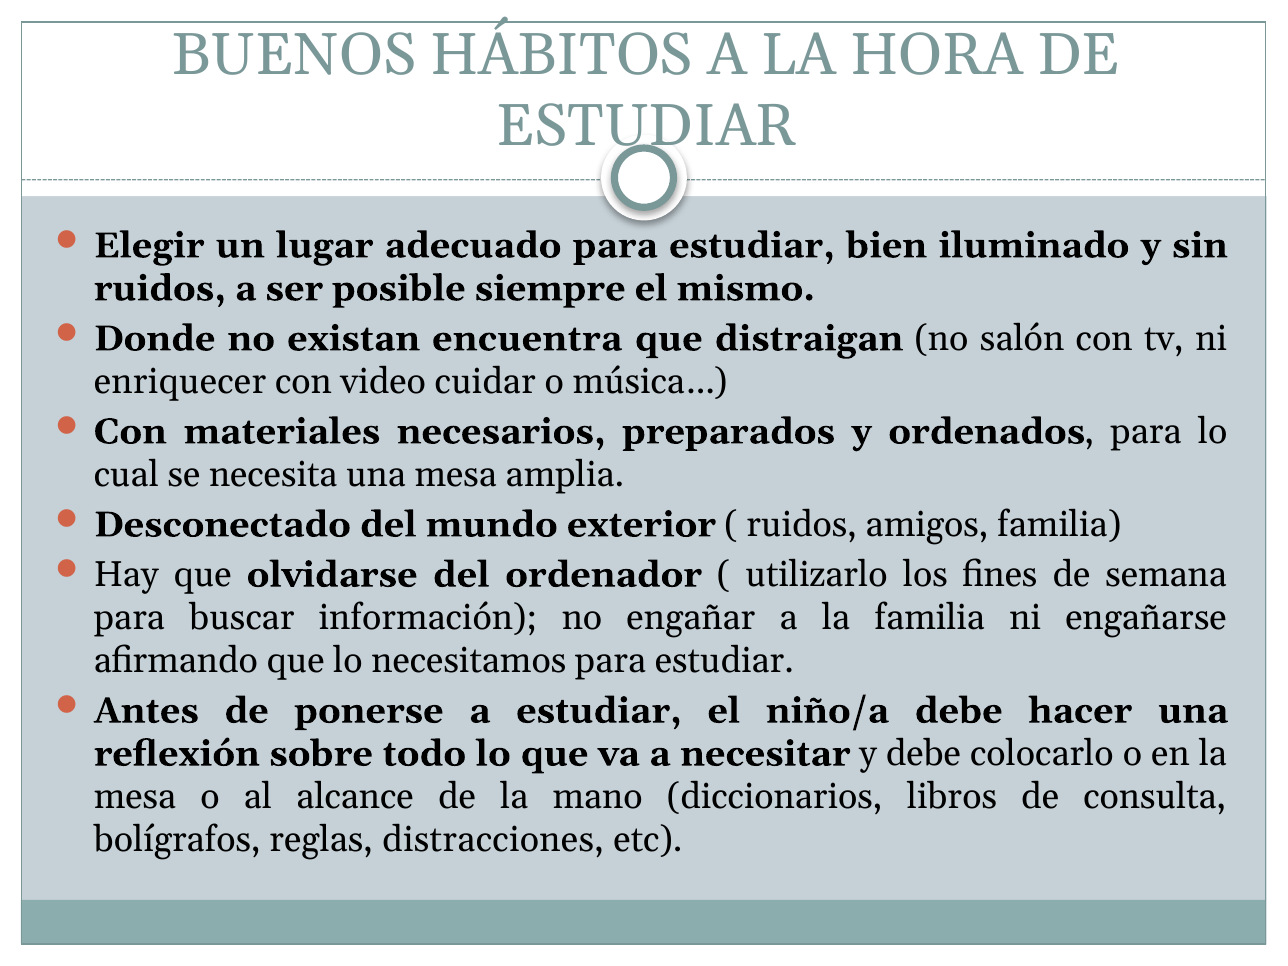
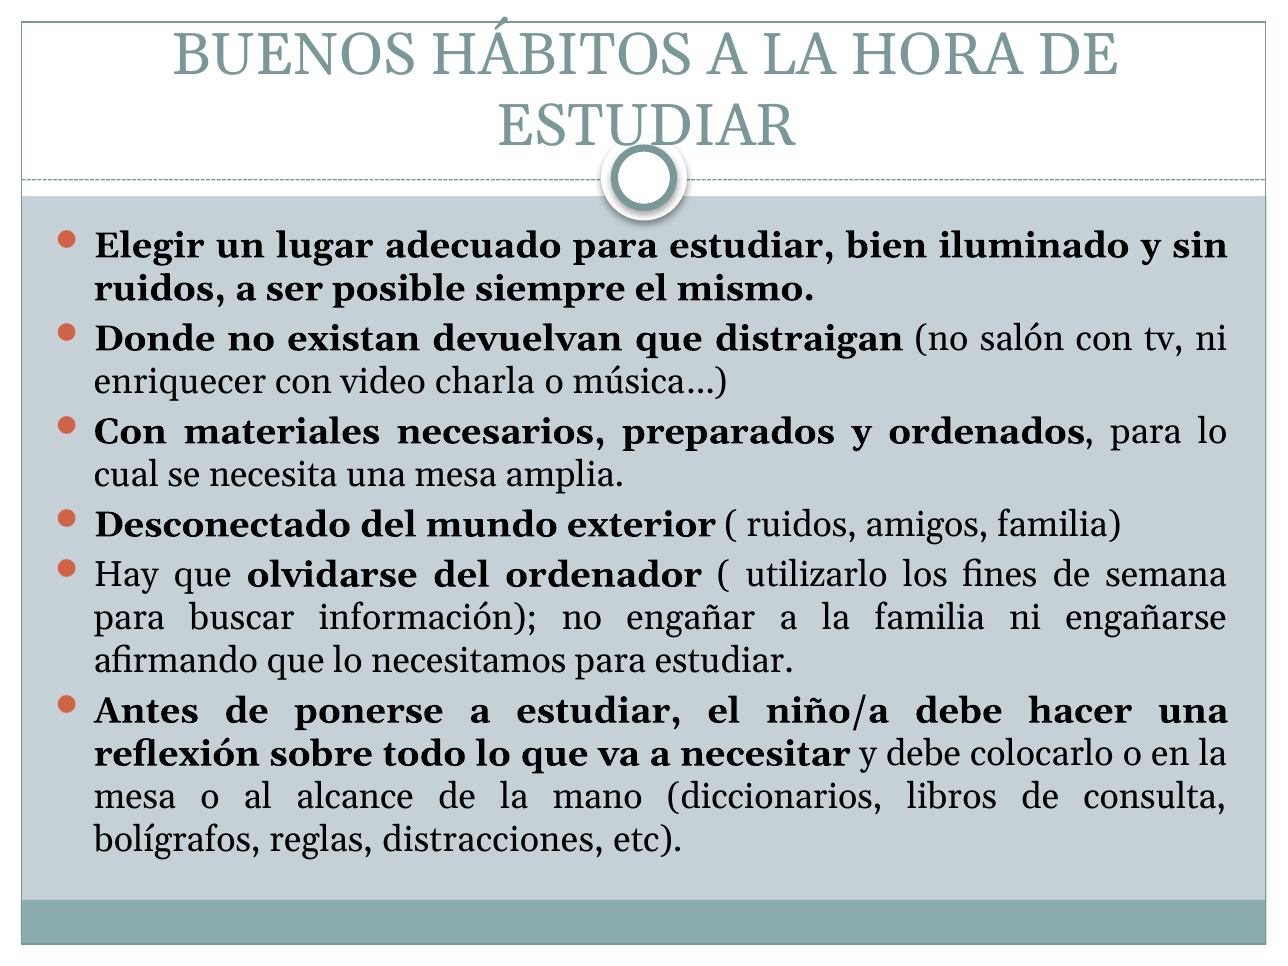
encuentra: encuentra -> devuelvan (527, 339)
cuidar: cuidar -> charla (485, 382)
